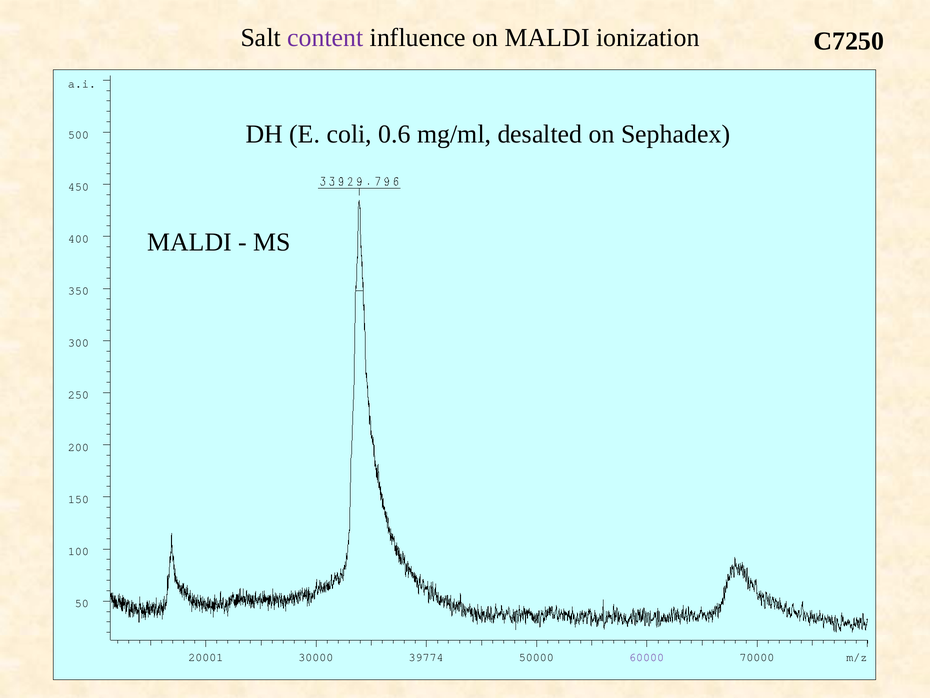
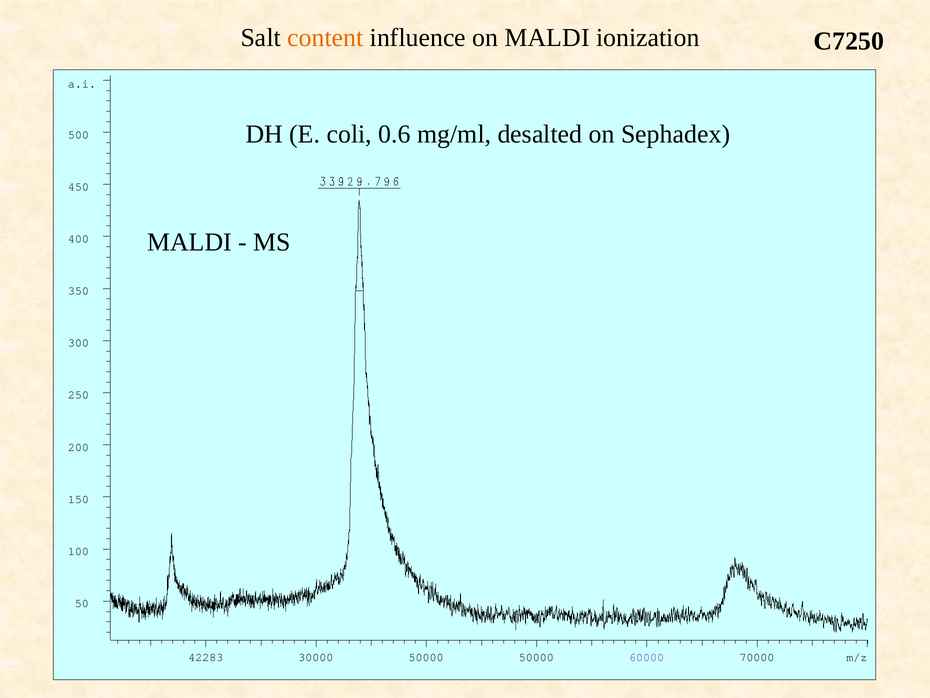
content colour: purple -> orange (325, 38)
20001: 20001 -> 42283 (206, 657)
30000 39774: 39774 -> 50000 (426, 657)
